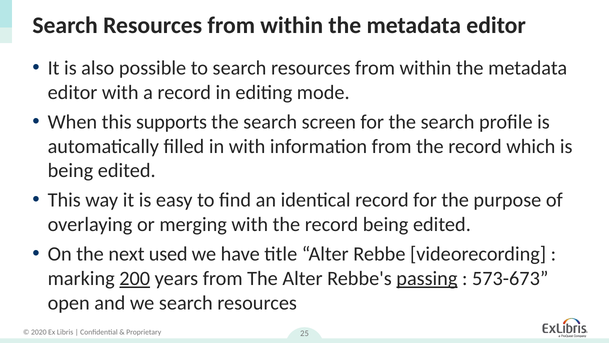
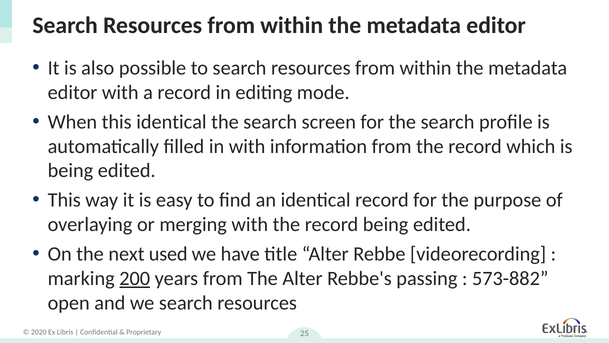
this supports: supports -> identical (171, 122)
passing underline: present -> none (427, 278)
573-673: 573-673 -> 573-882 (510, 278)
